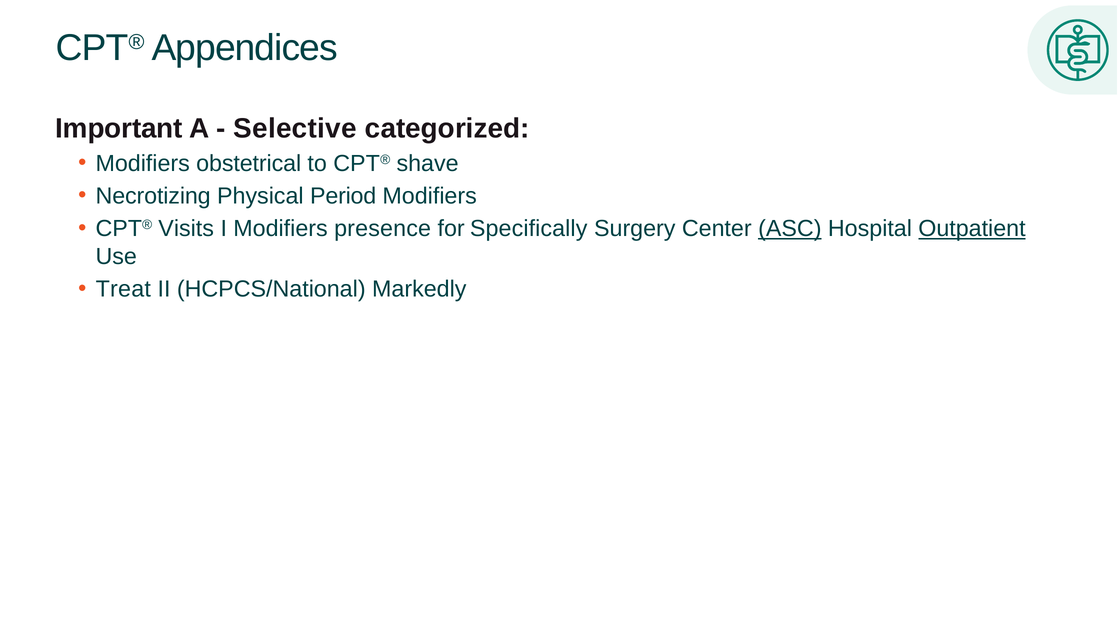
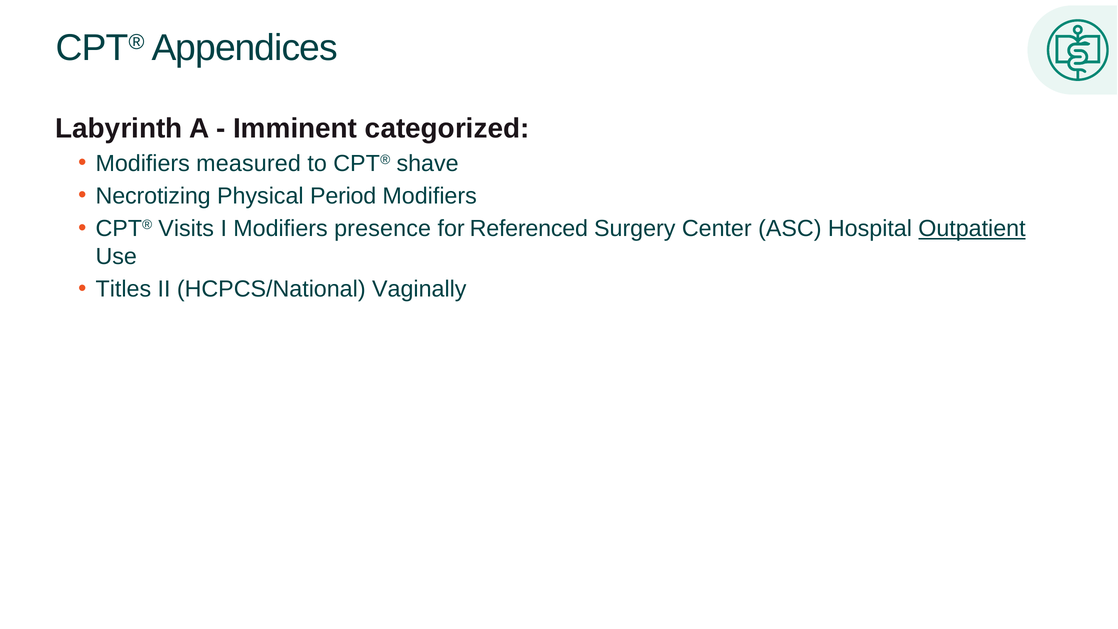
Important: Important -> Labyrinth (119, 128)
Selective: Selective -> Imminent (295, 128)
obstetrical: obstetrical -> measured (249, 163)
Specifically: Specifically -> Referenced (529, 229)
ASC underline: present -> none (790, 229)
Treat: Treat -> Titles (123, 289)
Markedly: Markedly -> Vaginally (419, 289)
